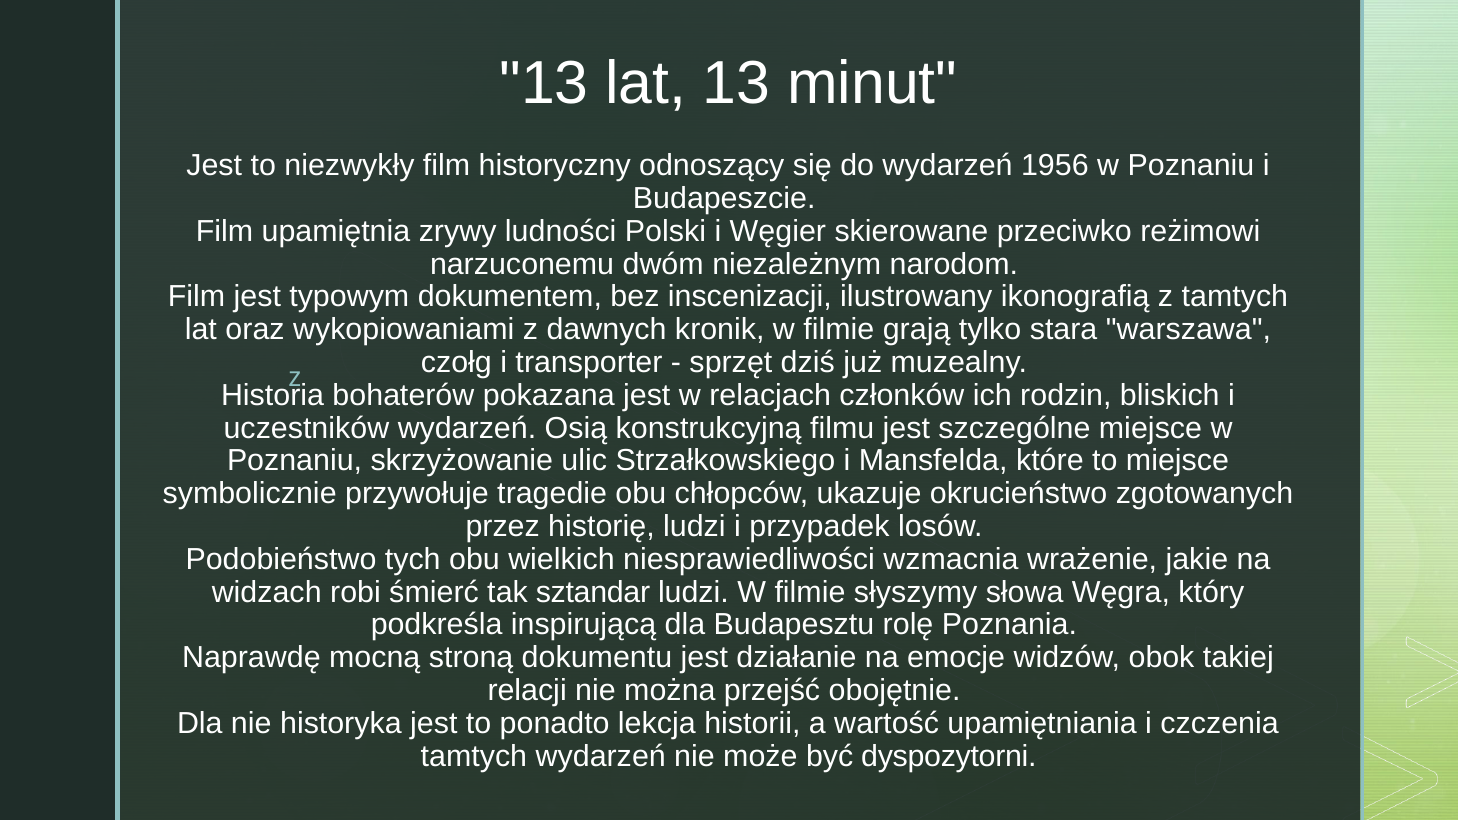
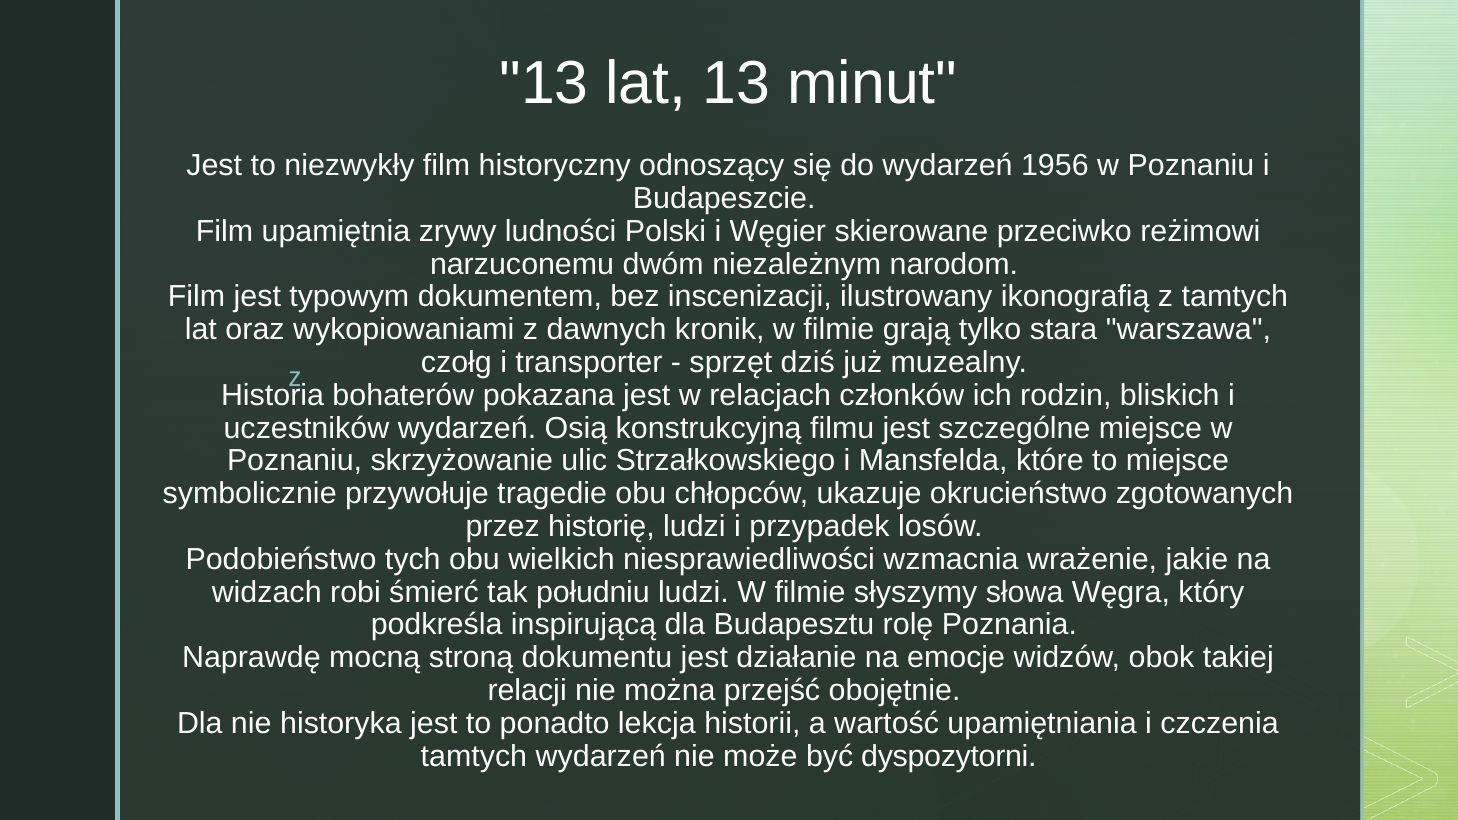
sztandar: sztandar -> południu (593, 592)
